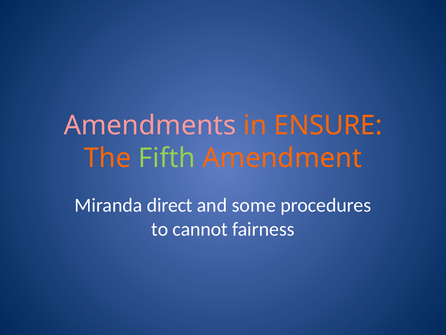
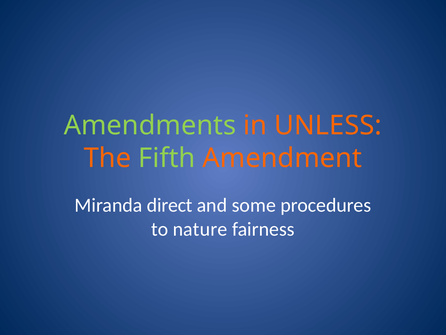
Amendments colour: pink -> light green (150, 125)
ENSURE: ENSURE -> UNLESS (328, 125)
cannot: cannot -> nature (200, 229)
